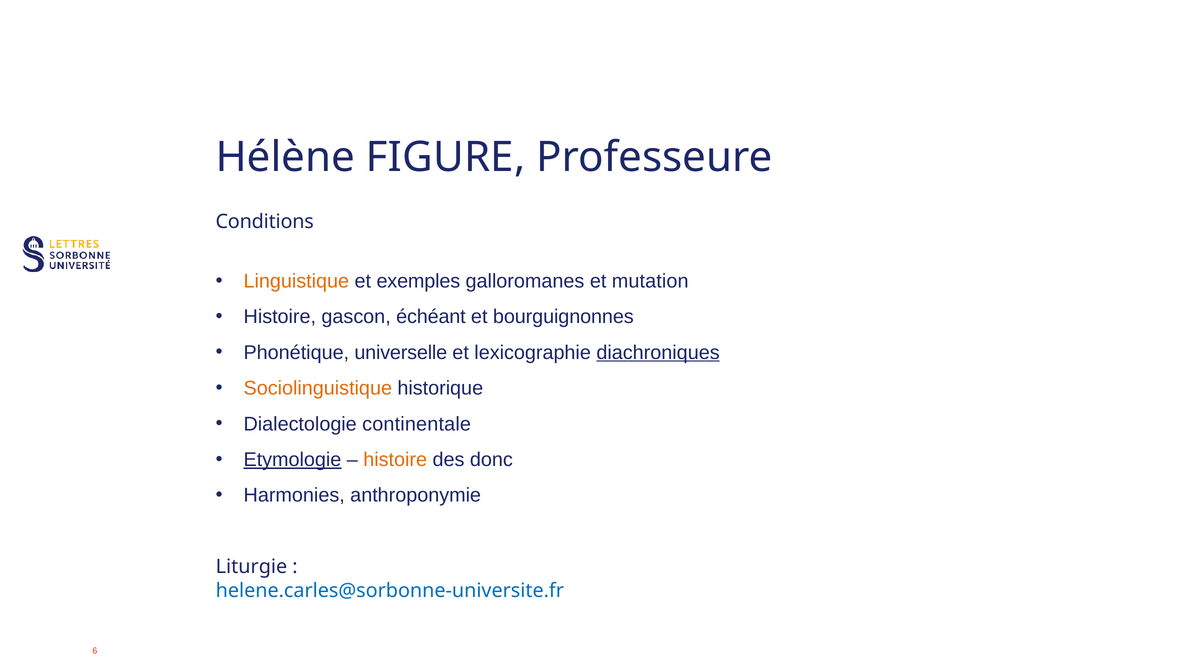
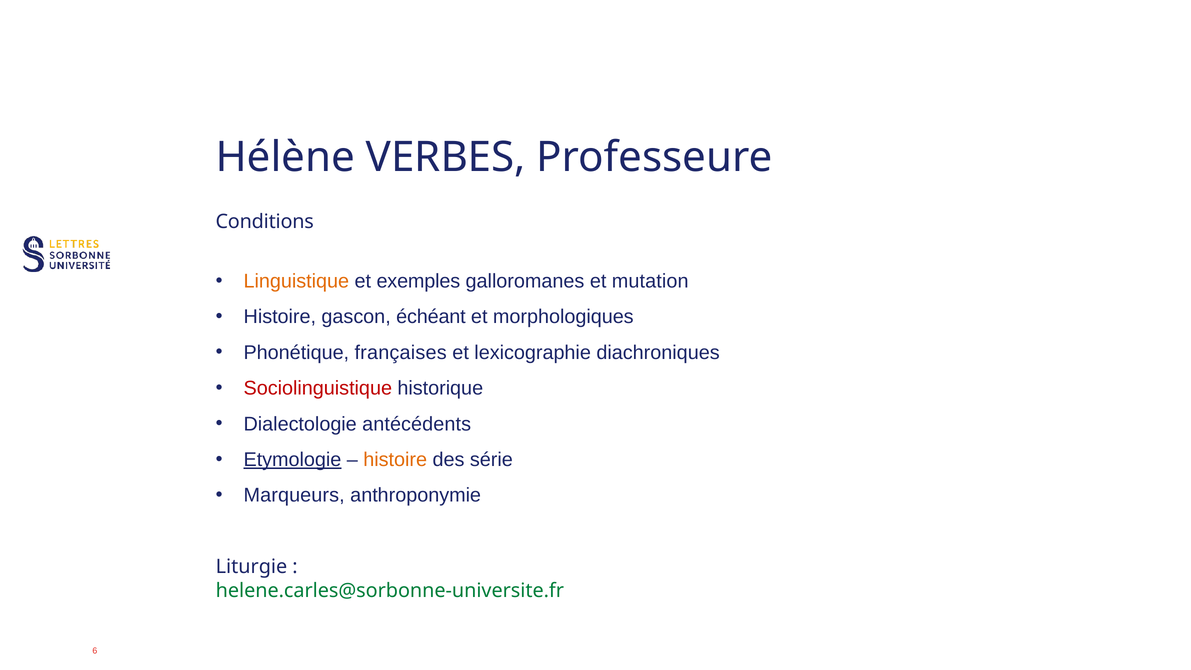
FIGURE: FIGURE -> VERBES (446, 157)
bourguignonnes: bourguignonnes -> morphologiques (563, 317)
universelle: universelle -> françaises (401, 353)
diachroniques underline: present -> none (658, 353)
Sociolinguistique colour: orange -> red (318, 388)
continentale: continentale -> antécédents (417, 424)
donc: donc -> série (491, 460)
Harmonies: Harmonies -> Marqueurs (294, 495)
helene.carles@sorbonne-universite.fr colour: blue -> green (390, 591)
